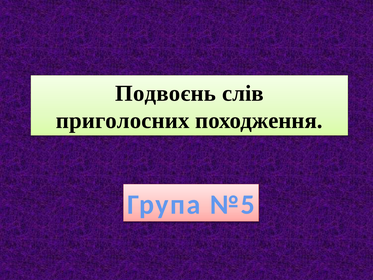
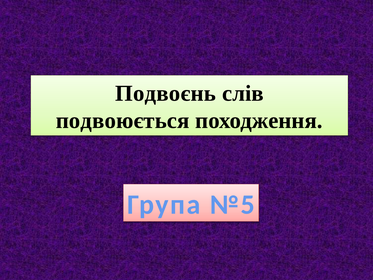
приголосних: приголосних -> подвоюється (123, 121)
